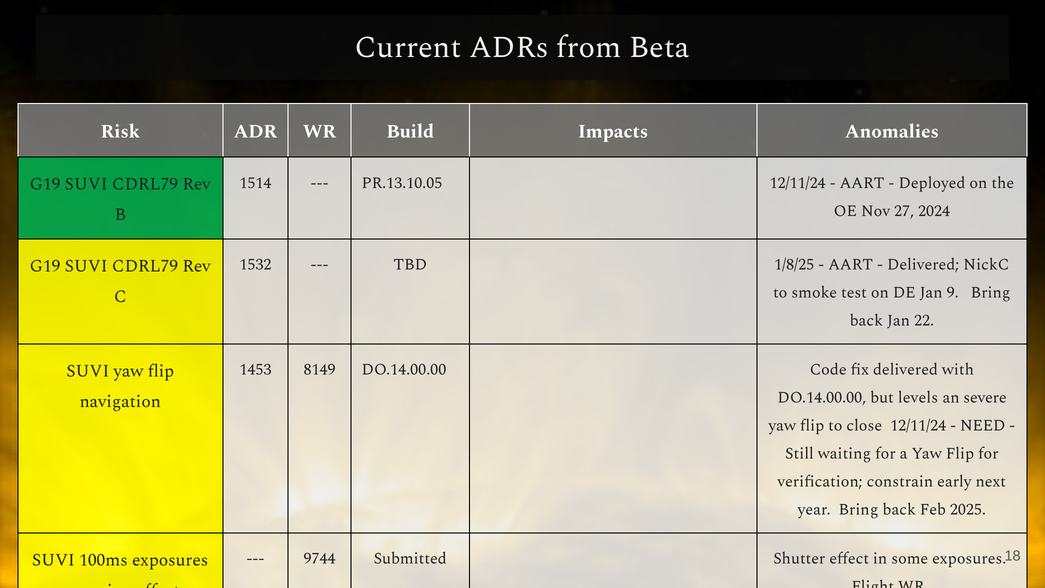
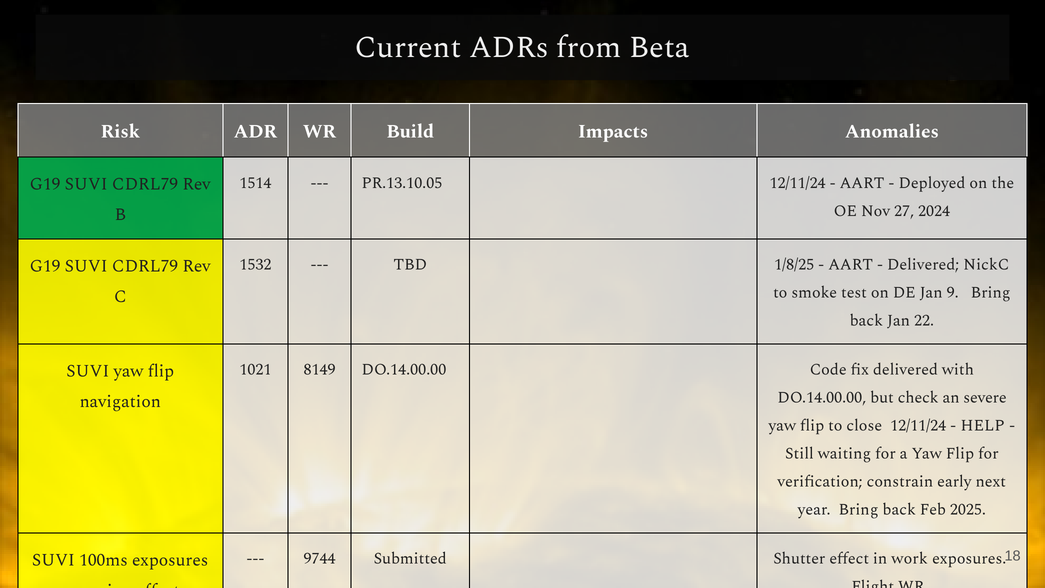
1453: 1453 -> 1021 (255, 369)
levels: levels -> check (918, 397)
NEED: NEED -> HELP (983, 425)
some: some -> work (910, 558)
